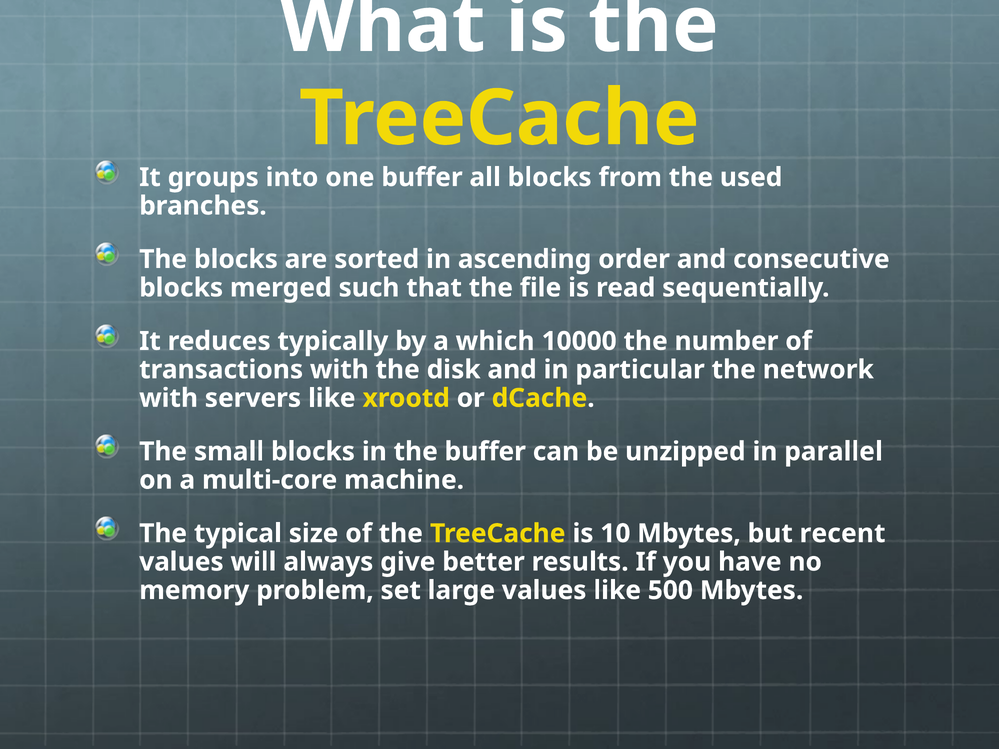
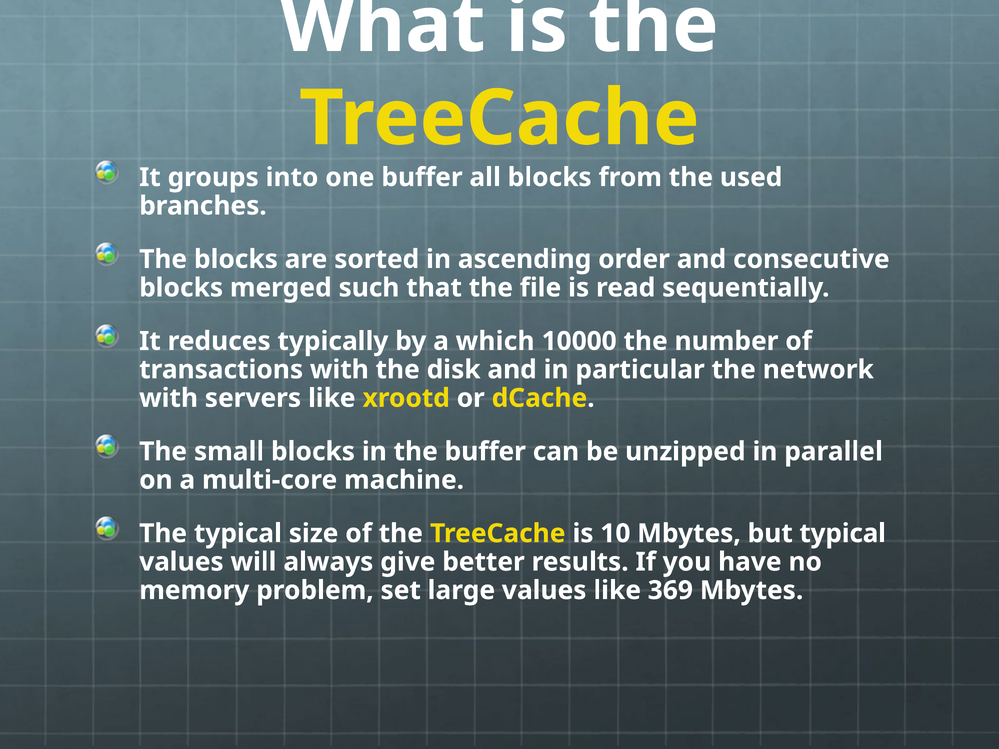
but recent: recent -> typical (843, 534)
500: 500 -> 369 (670, 591)
